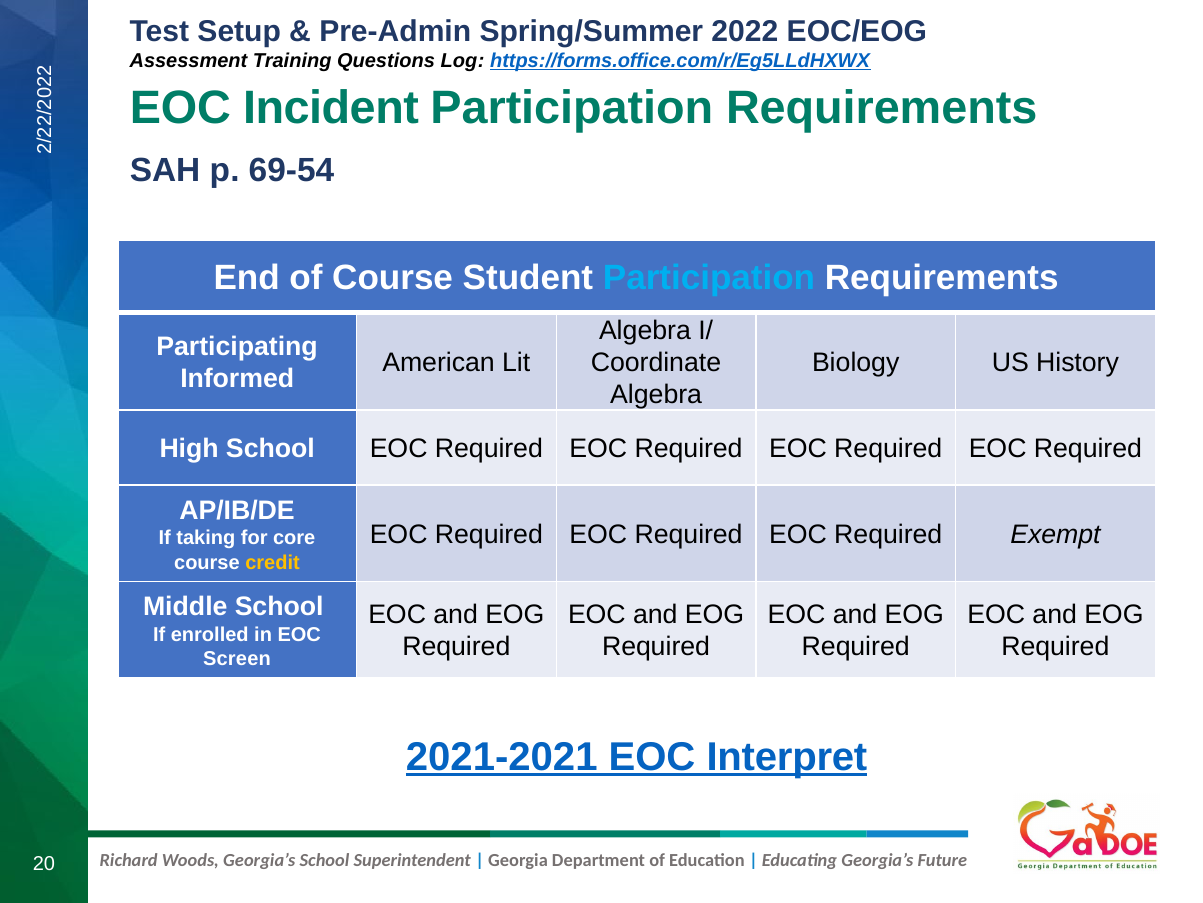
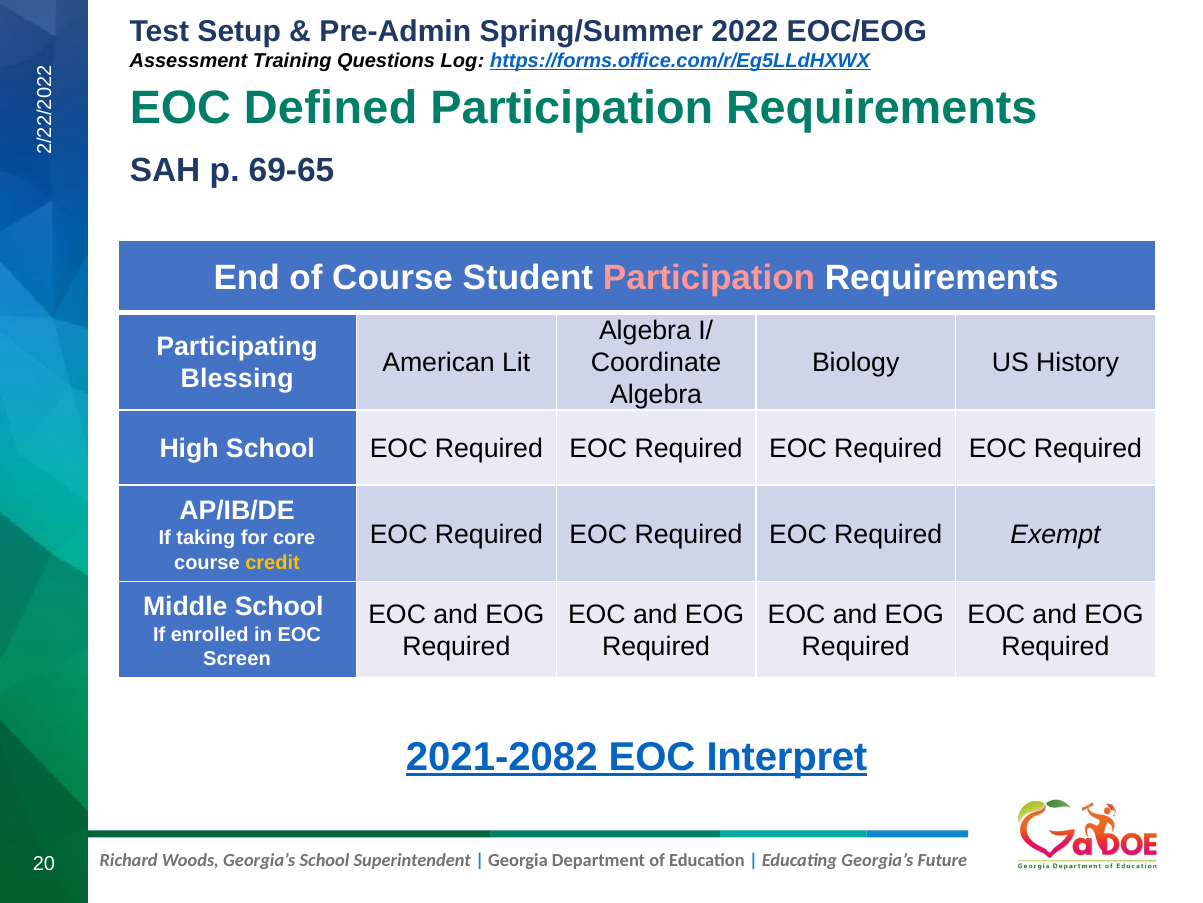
Incident: Incident -> Defined (331, 108)
69-54: 69-54 -> 69-65 (292, 170)
Participation colour: light blue -> pink (709, 278)
Informed: Informed -> Blessing (237, 378)
2021-2021: 2021-2021 -> 2021-2082 (502, 756)
